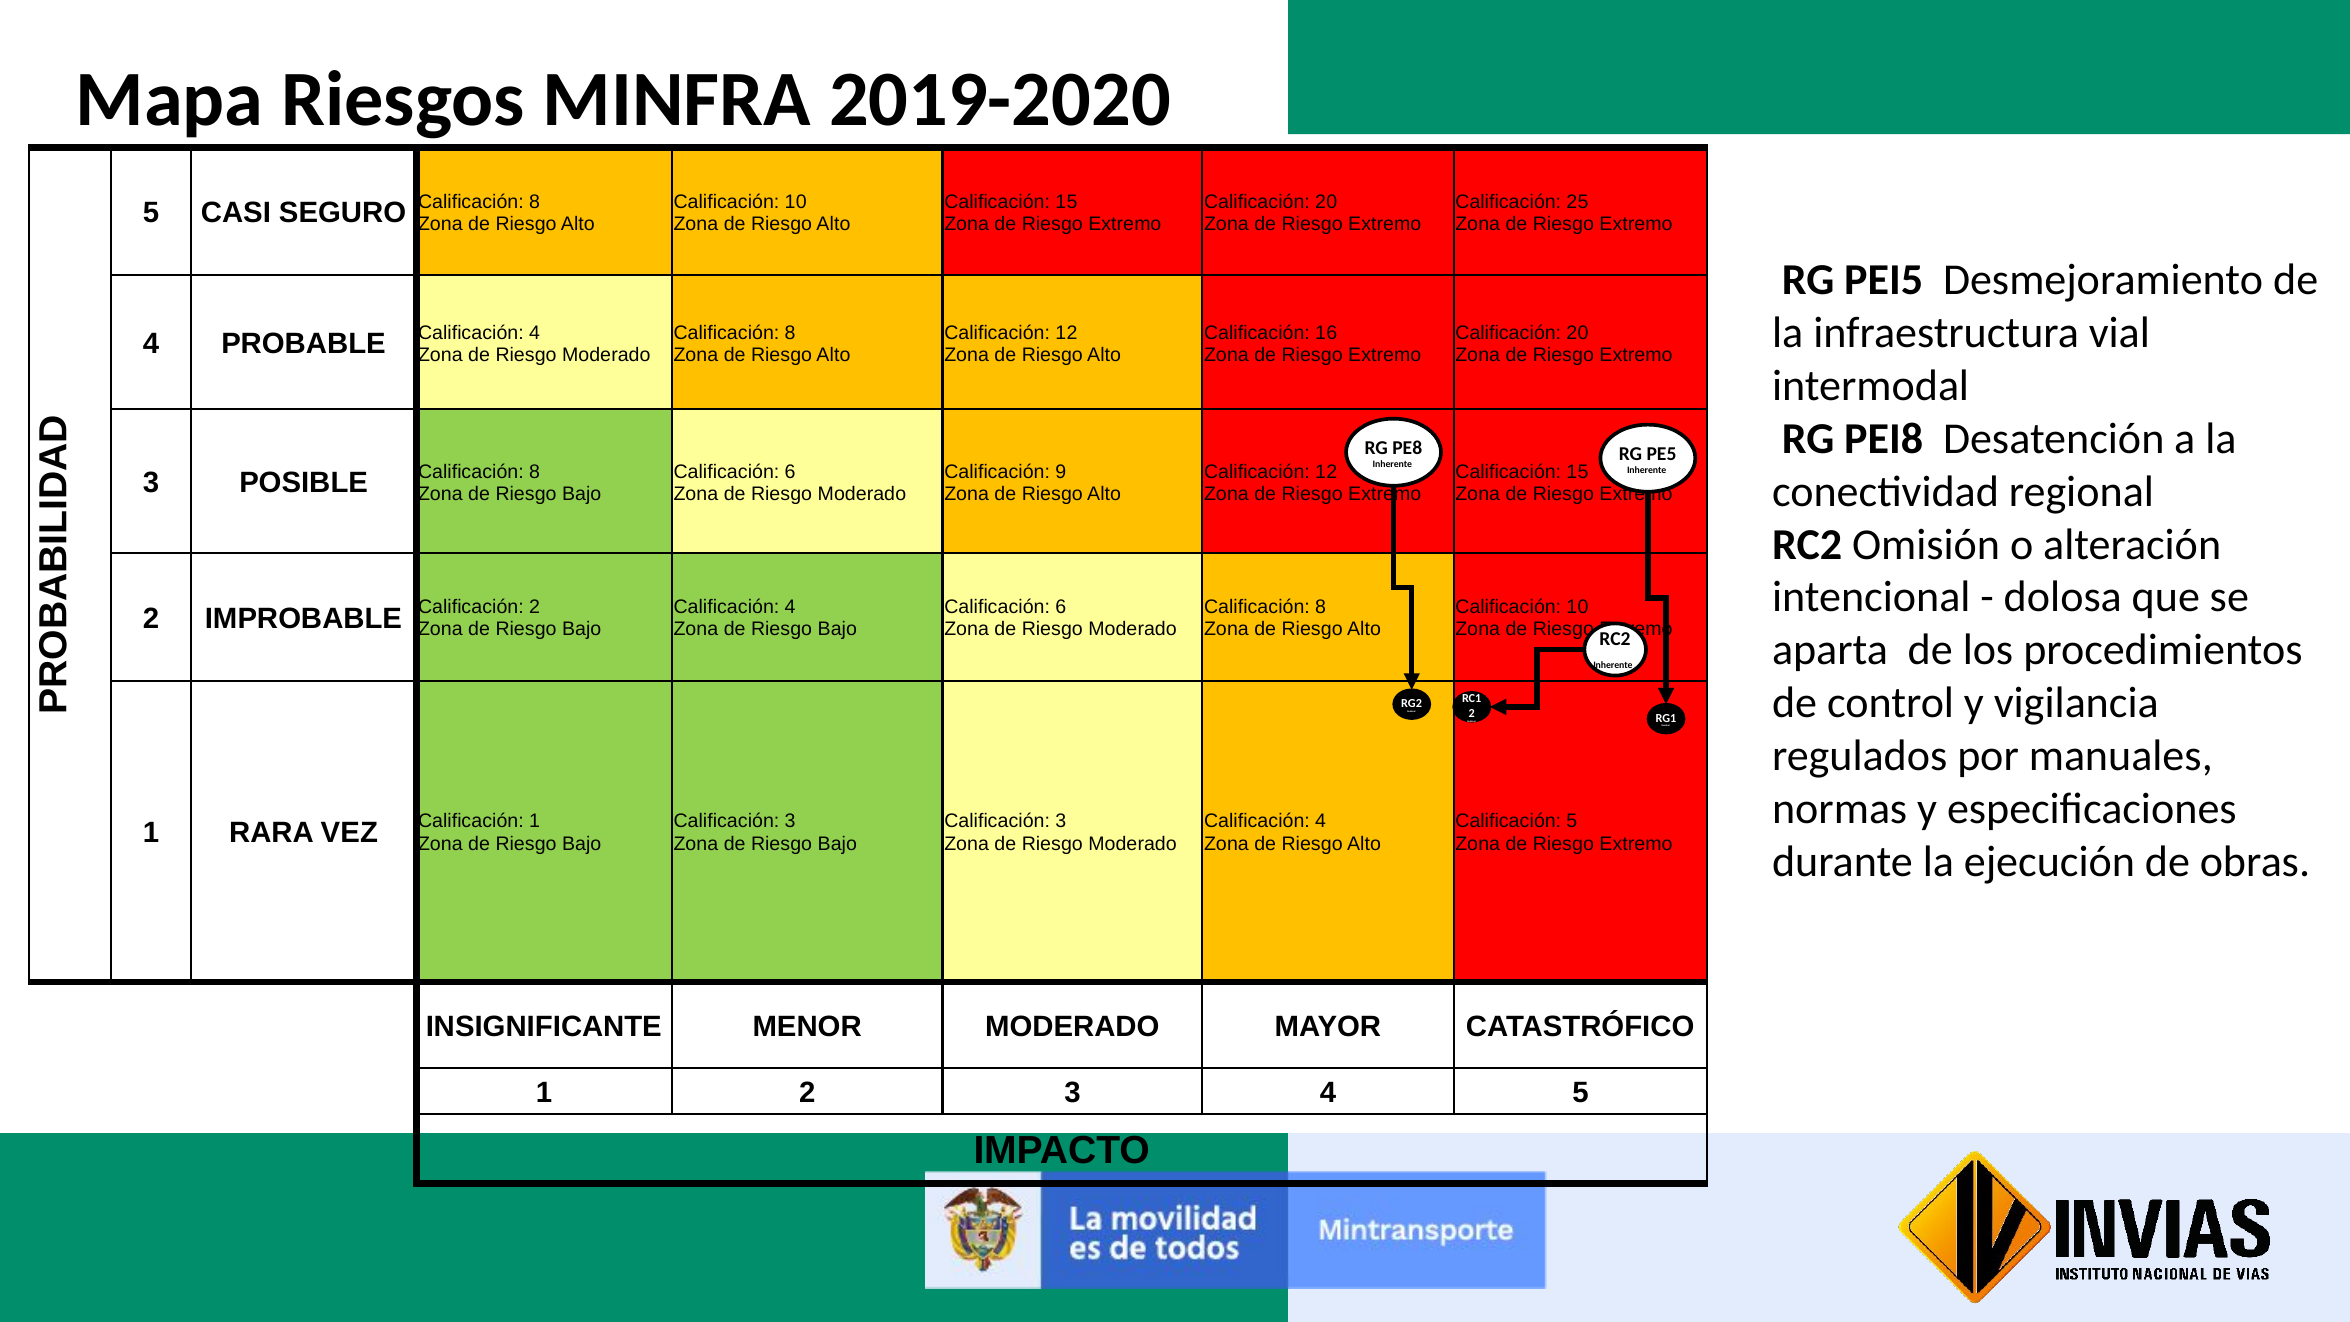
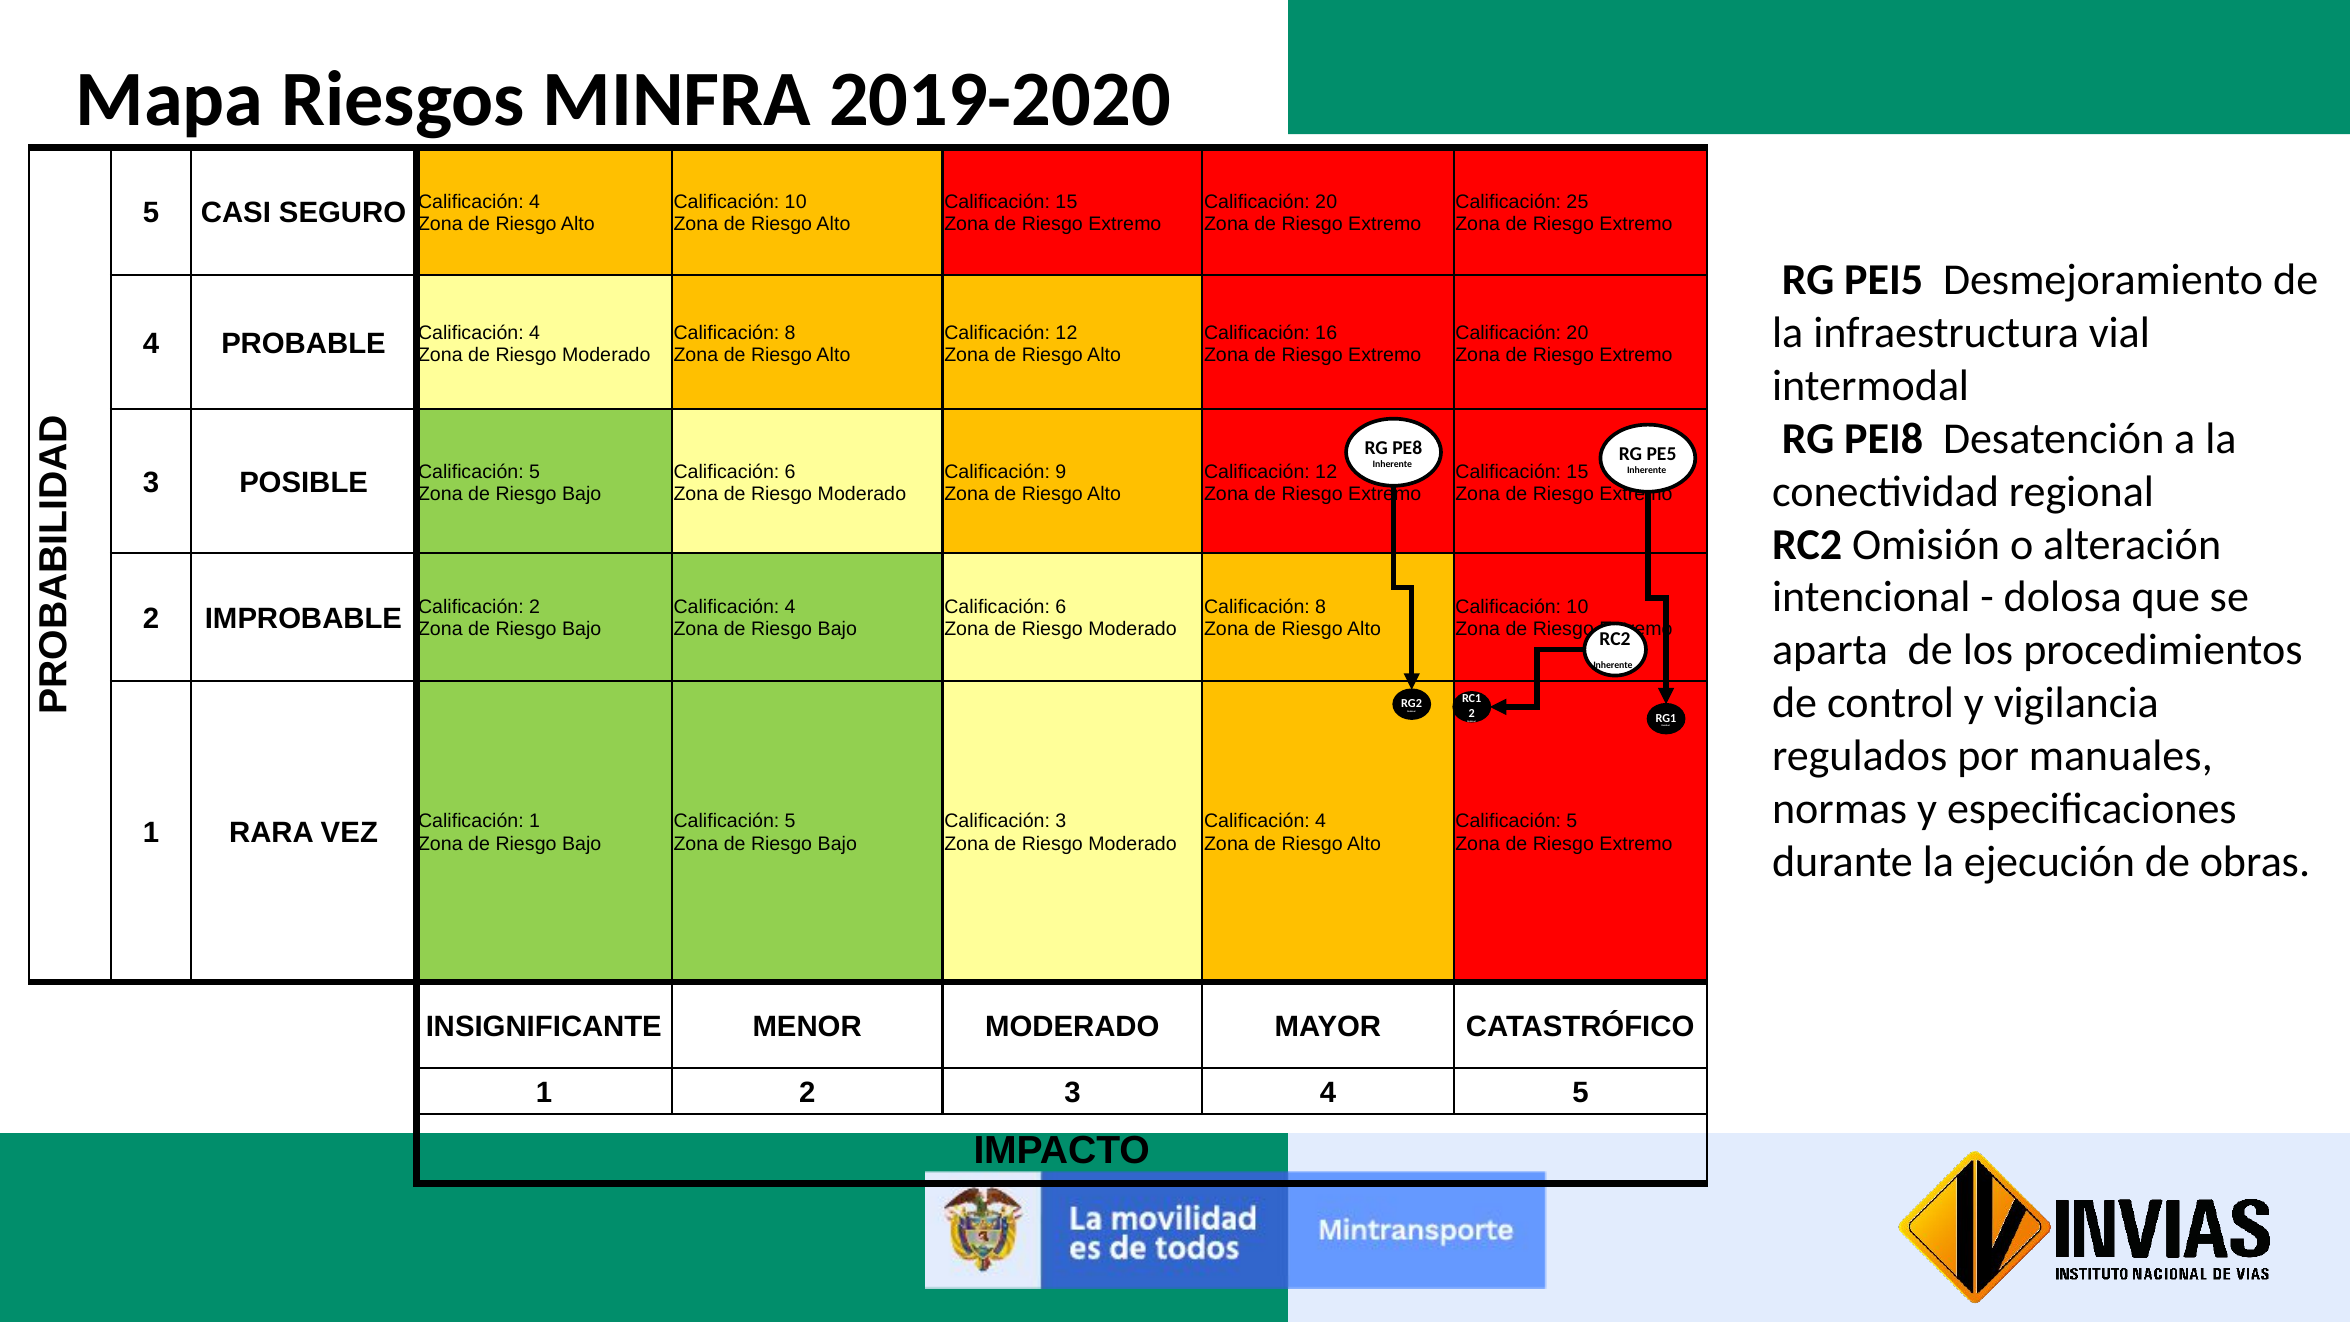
SEGURO Calificación 8: 8 -> 4 (535, 202)
POSIBLE Calificación 8: 8 -> 5 (535, 471)
3: 3 -> 5 (790, 821)
